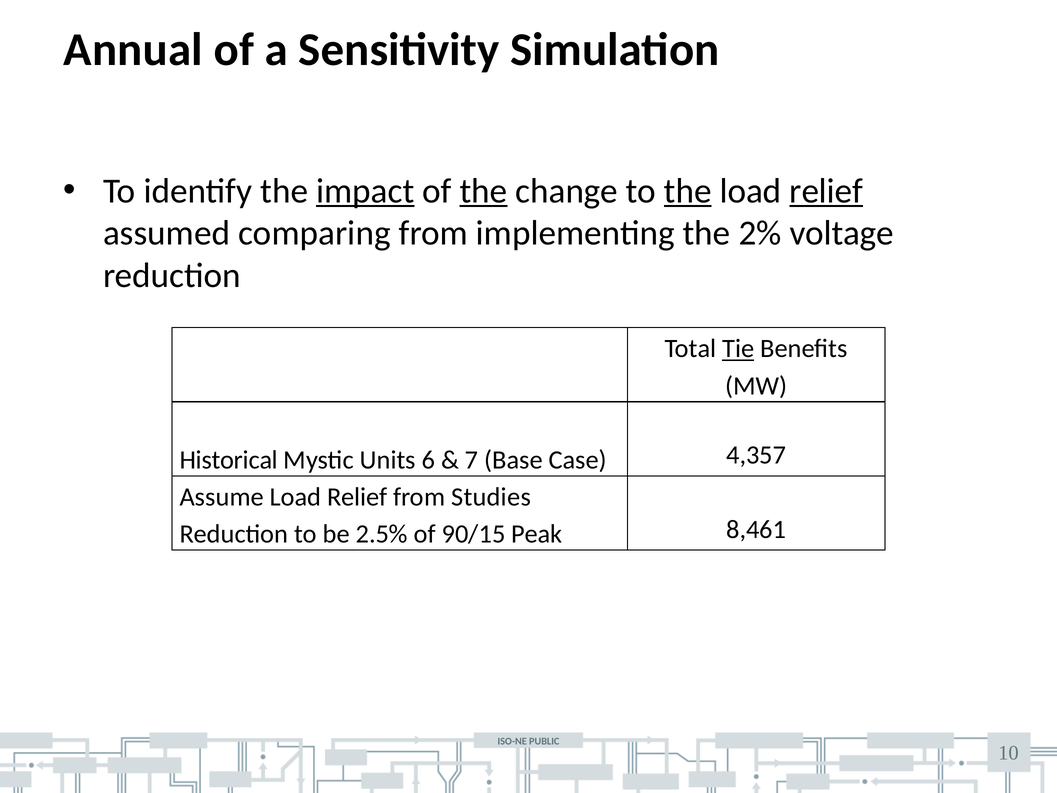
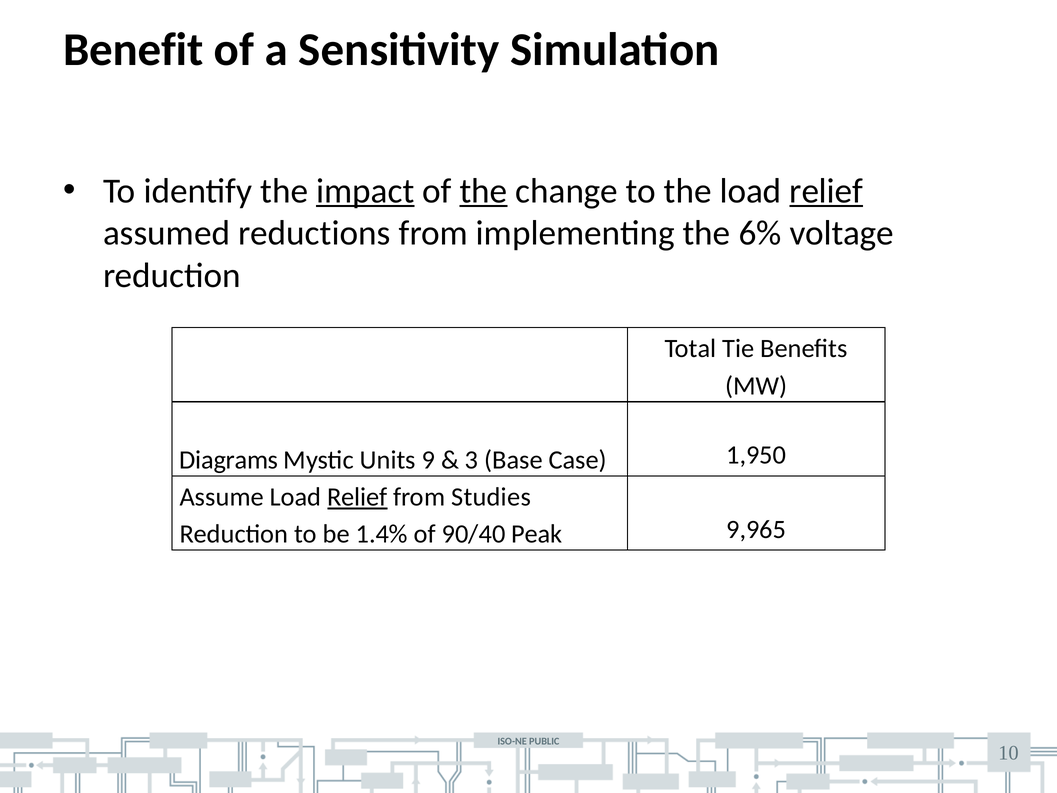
Annual: Annual -> Benefit (133, 50)
the underline: present -> none (688, 191)
comparing: comparing -> reductions (314, 233)
2%: 2% -> 6% (760, 233)
Tie underline: present -> none (738, 349)
Historical: Historical -> Diagrams (229, 460)
6: 6 -> 9 (428, 460)
7: 7 -> 3 (472, 460)
4,357: 4,357 -> 1,950 (756, 455)
Relief underline: none -> present (357, 497)
2.5%: 2.5% -> 1.4% (382, 534)
90/15: 90/15 -> 90/40 (474, 534)
8,461: 8,461 -> 9,965 (756, 529)
